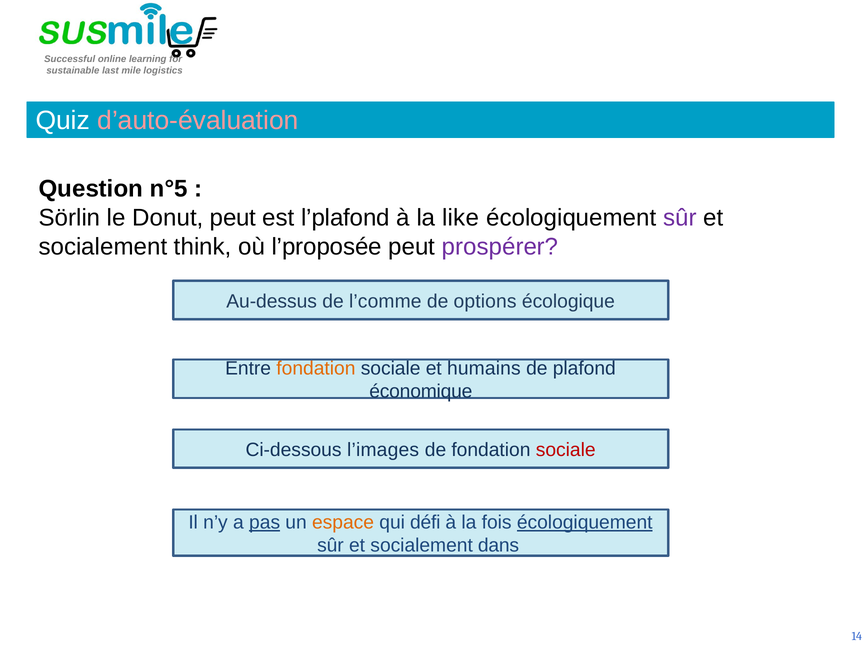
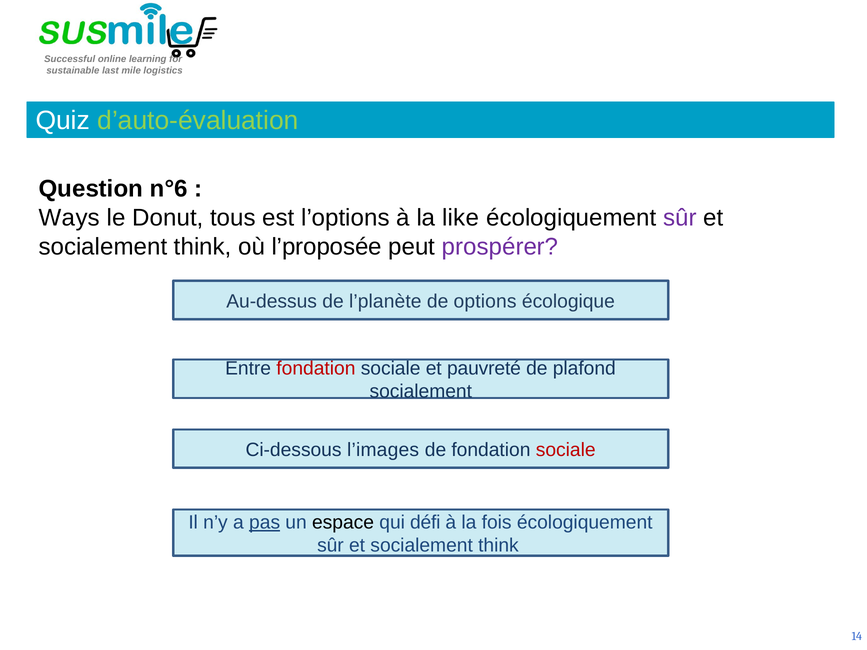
d’auto-évaluation colour: pink -> light green (198, 120)
n°5: n°5 -> n°6 (169, 189)
Sörlin: Sörlin -> Ways (69, 218)
Donut peut: peut -> tous (233, 218)
l’plafond: l’plafond -> l’options (345, 218)
l’comme: l’comme -> l’planète (385, 302)
fondation colour: orange -> red (316, 369)
humains: humains -> pauvreté (484, 369)
économique: économique -> socialement (421, 392)
espace colour: orange -> black (343, 523)
écologiquement underline: present -> none (585, 523)
dans: dans -> think (498, 546)
